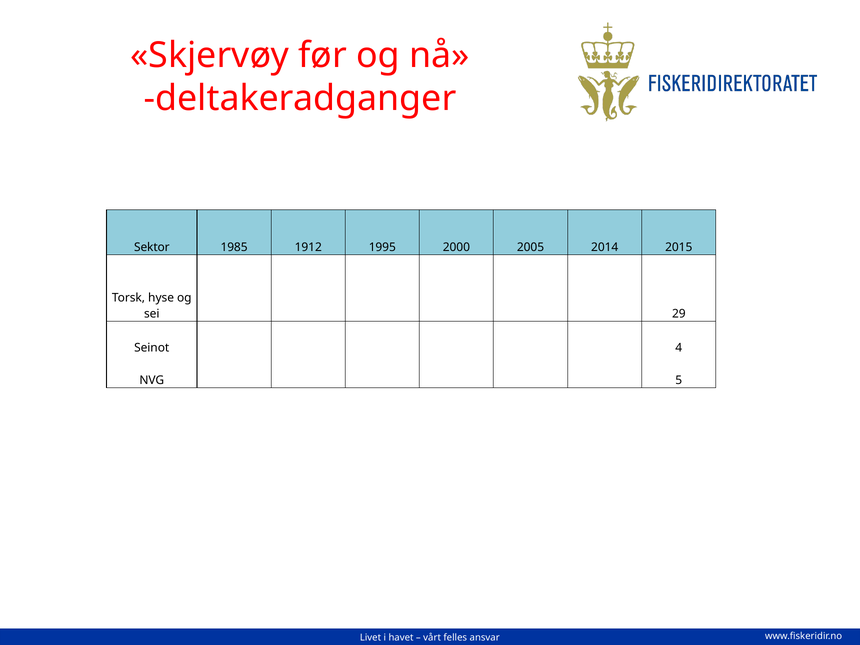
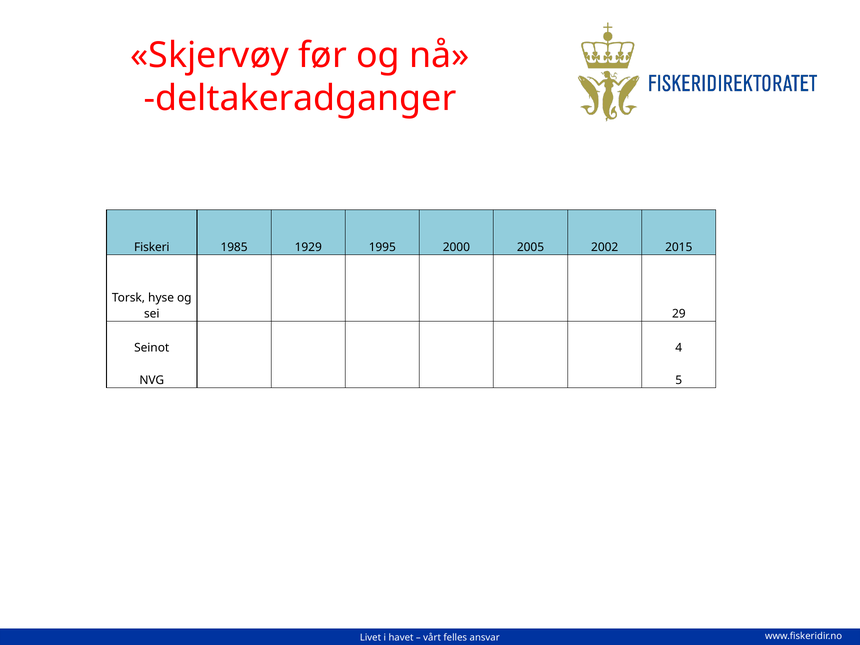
Sektor: Sektor -> Fiskeri (152, 247)
1912: 1912 -> 1929 (308, 247)
2014: 2014 -> 2002 (605, 247)
